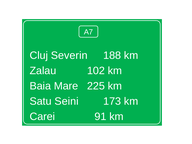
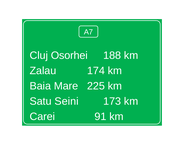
Severin: Severin -> Osorhei (69, 55)
102: 102 -> 174 (96, 71)
